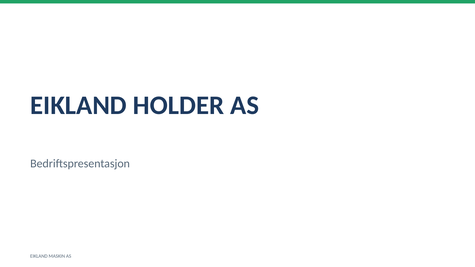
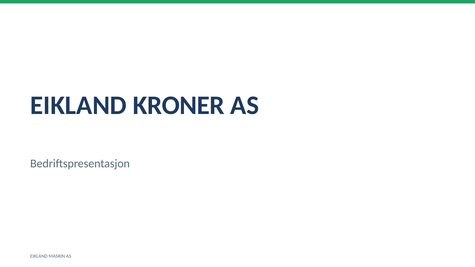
HOLDER: HOLDER -> KRONER (179, 105)
